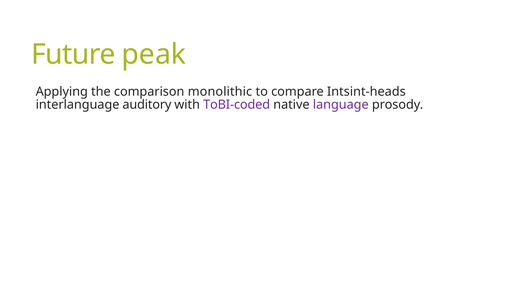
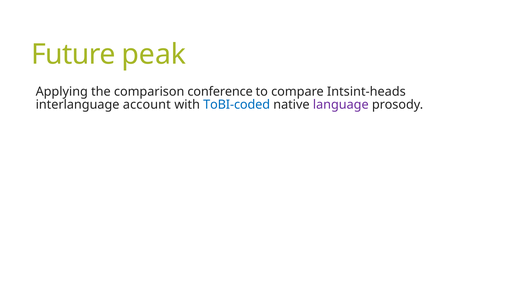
monolithic: monolithic -> conference (220, 92)
auditory: auditory -> account (147, 104)
ToBI-coded colour: purple -> blue (237, 104)
